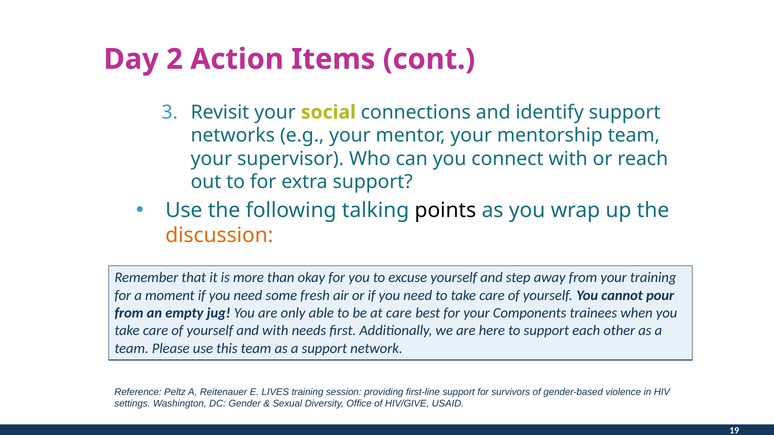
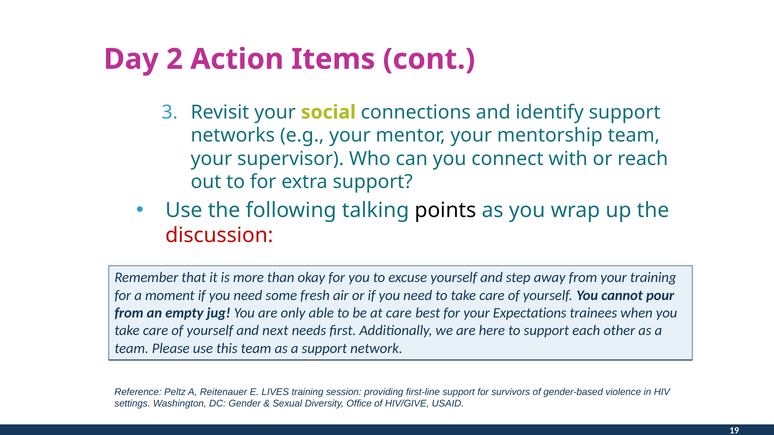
discussion colour: orange -> red (219, 236)
Components: Components -> Expectations (530, 313)
and with: with -> next (275, 331)
